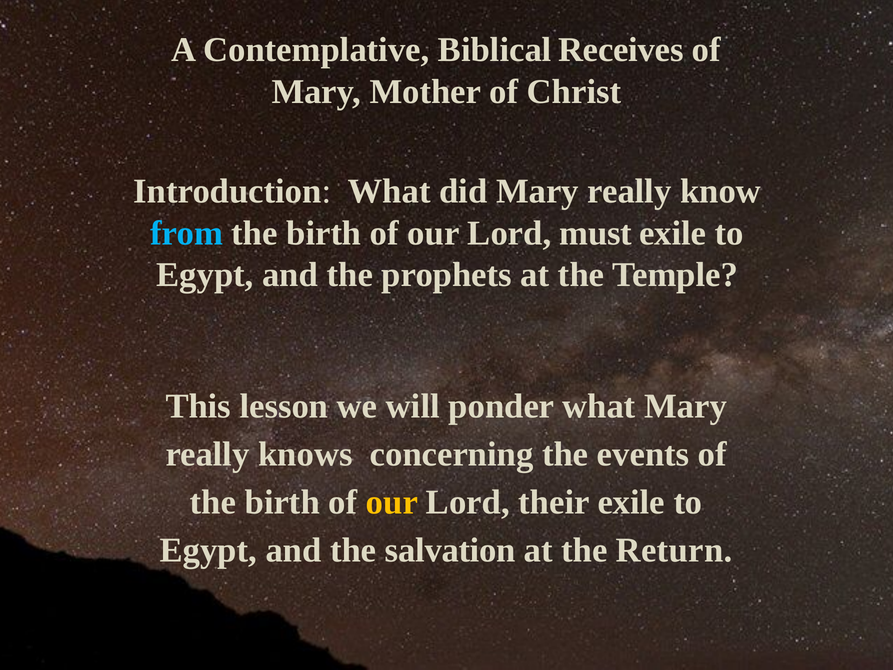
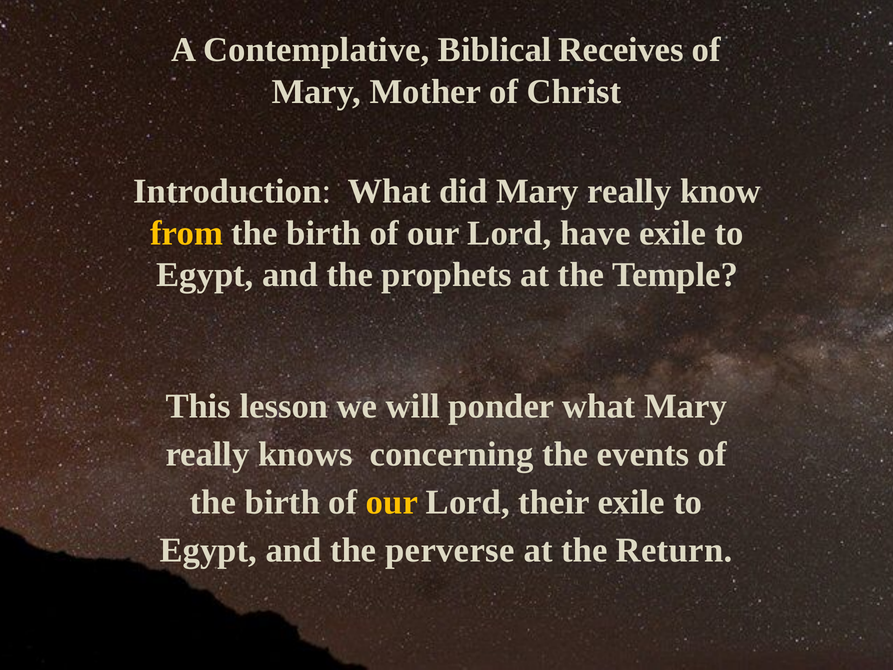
from colour: light blue -> yellow (187, 233)
must: must -> have (595, 233)
salvation: salvation -> perverse (450, 550)
